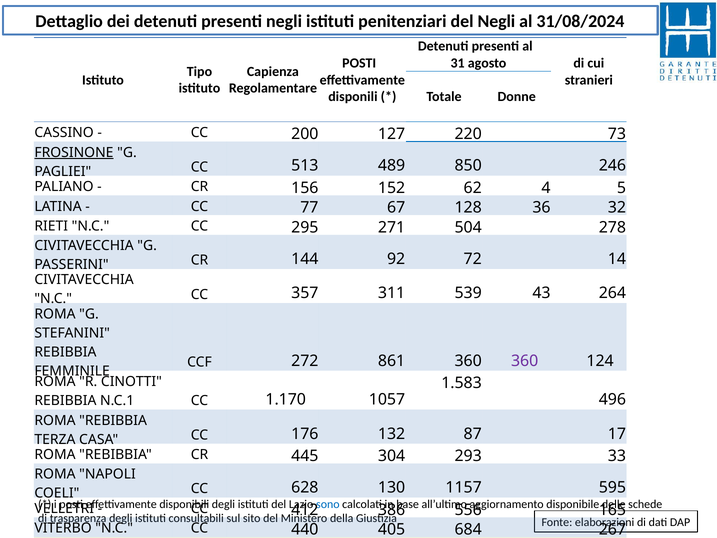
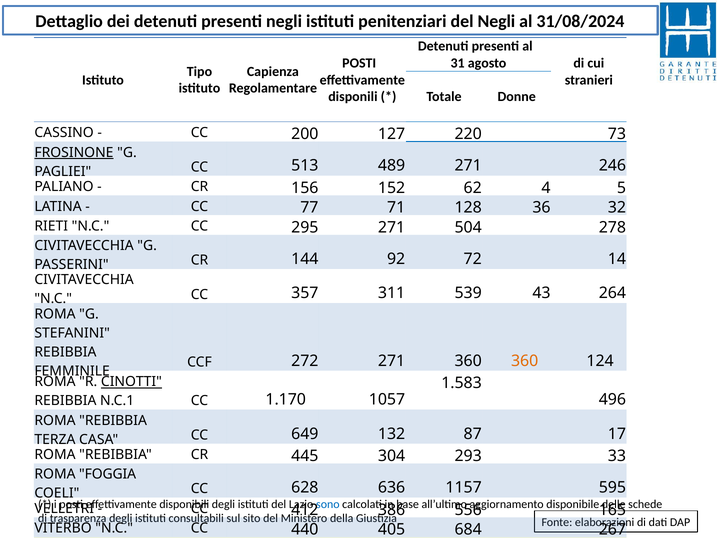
489 850: 850 -> 271 (468, 166)
67: 67 -> 71 (396, 208)
272 861: 861 -> 271 (392, 361)
360 colour: purple -> orange (525, 361)
CINOTTI underline: none -> present (131, 382)
176: 176 -> 649 (305, 434)
NAPOLI: NAPOLI -> FOGGIA (108, 474)
130: 130 -> 636 (392, 487)
